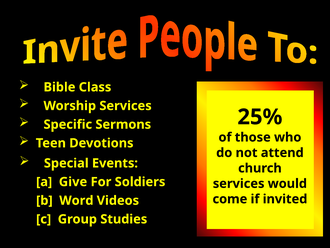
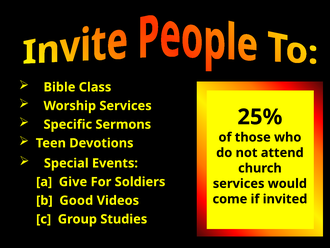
Word: Word -> Good (76, 200)
